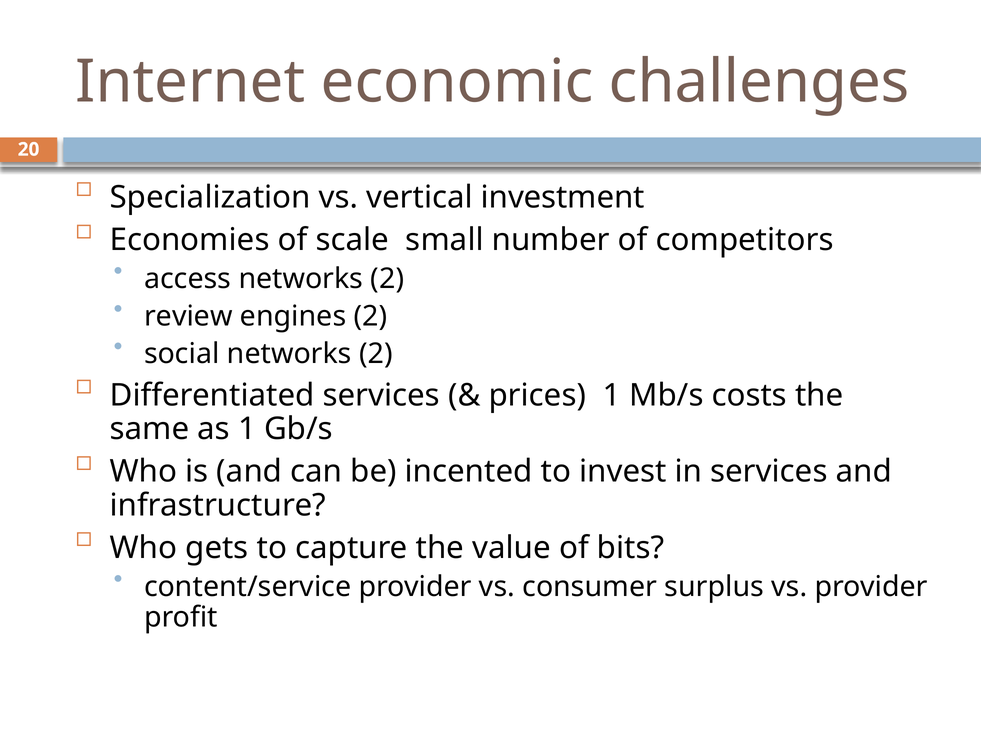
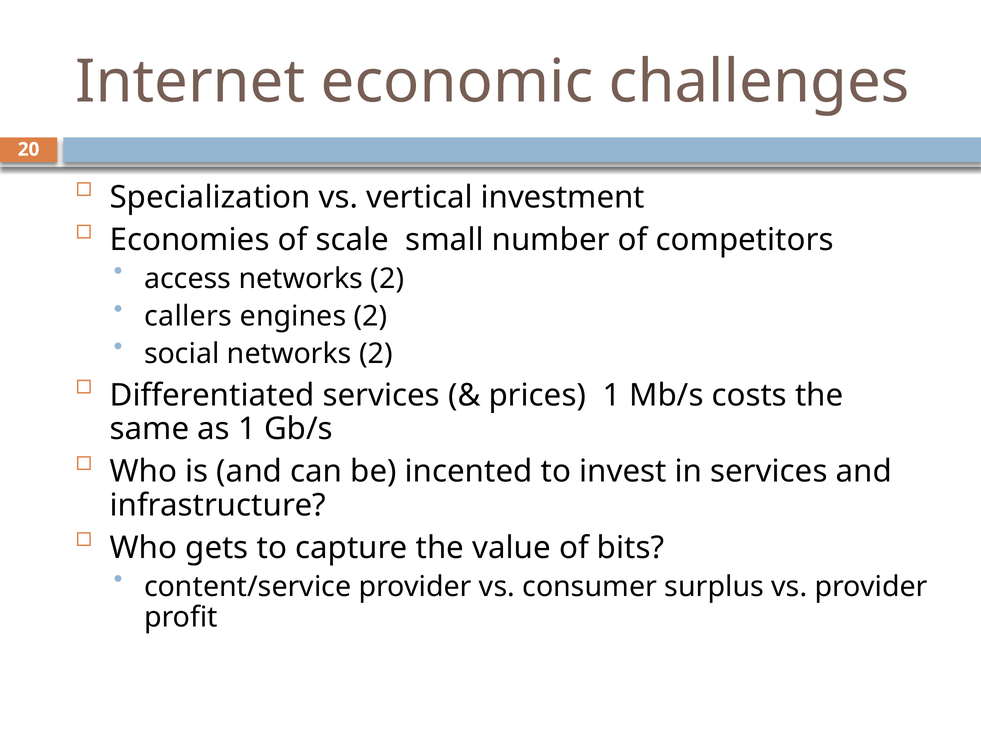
review: review -> callers (188, 316)
